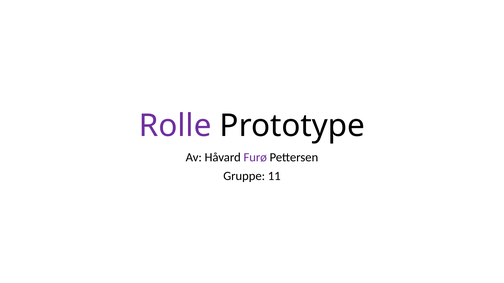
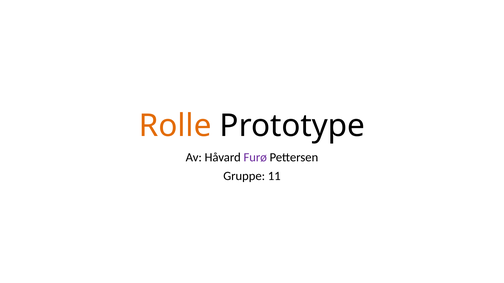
Rolle colour: purple -> orange (175, 126)
